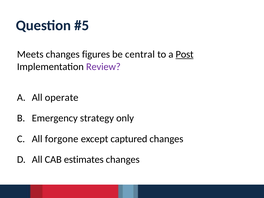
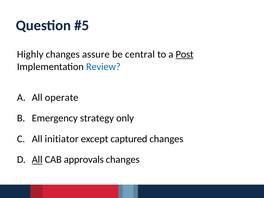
Meets: Meets -> Highly (30, 54)
figures: figures -> assure (96, 54)
Review colour: purple -> blue (103, 67)
forgone: forgone -> initiator (62, 139)
All underline: none -> present (37, 160)
estimates: estimates -> approvals (84, 160)
